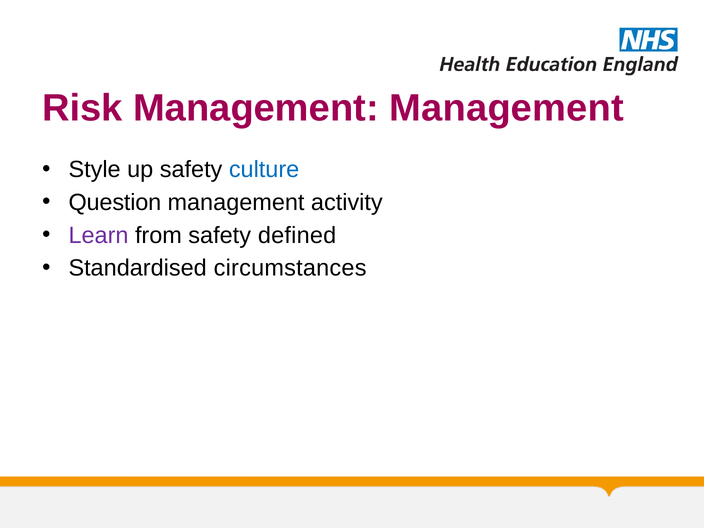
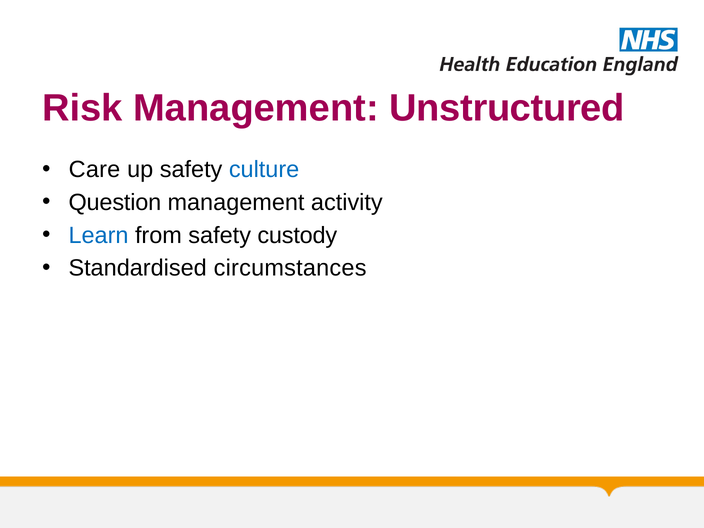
Management Management: Management -> Unstructured (507, 108)
Style: Style -> Care (94, 170)
Learn colour: purple -> blue (99, 235)
defined: defined -> custody (297, 235)
